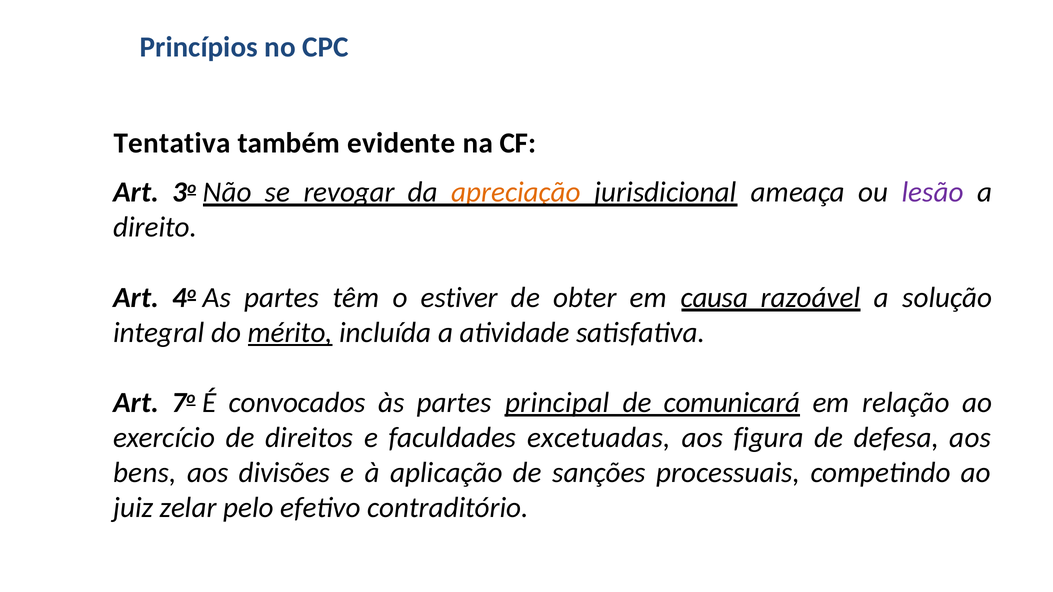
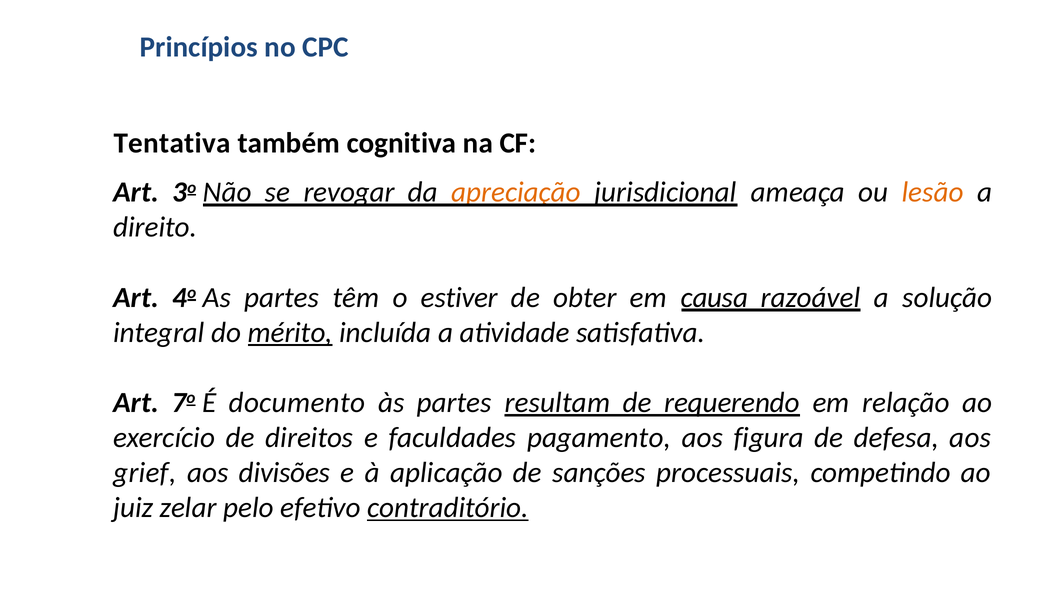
evidente: evidente -> cognitiva (401, 143)
lesão colour: purple -> orange (933, 192)
convocados: convocados -> documento (297, 403)
principal: principal -> resultam (557, 403)
comunicará: comunicará -> requerendo (732, 403)
excetuadas: excetuadas -> pagamento (599, 438)
bens: bens -> grief (145, 473)
contraditório underline: none -> present (448, 508)
